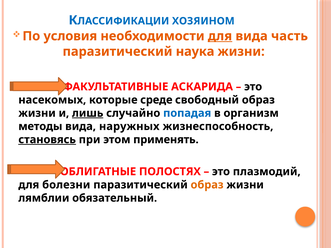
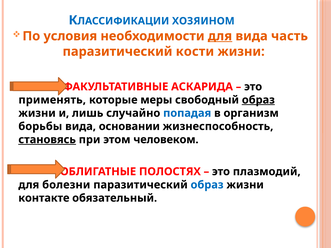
наука: наука -> кости (195, 52)
насекомых: насекомых -> применять (52, 100)
среде: среде -> меры (156, 100)
образ underline: none -> present (258, 100)
лишь underline: present -> none (88, 113)
методы: методы -> борьбы (40, 126)
наружных: наружных -> основании (129, 126)
применять: применять -> человеком (166, 140)
образ colour: orange -> blue (207, 185)
лямблии: лямблии -> контакте (44, 198)
